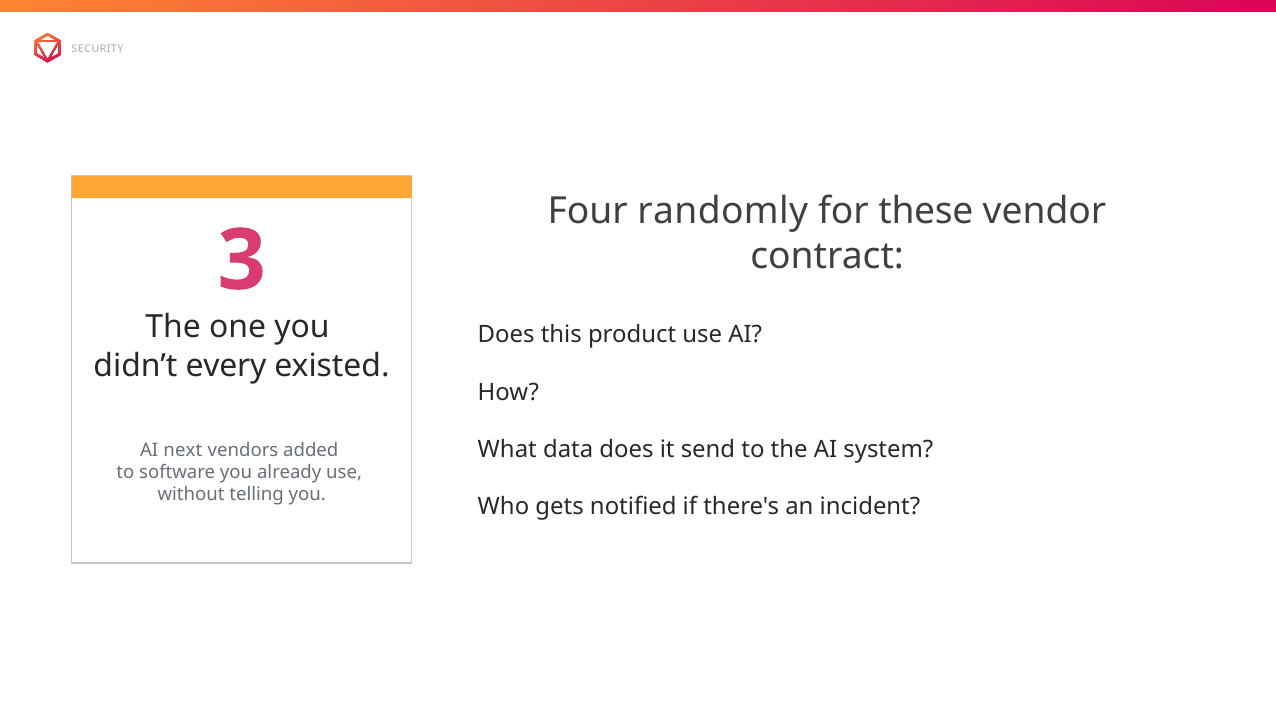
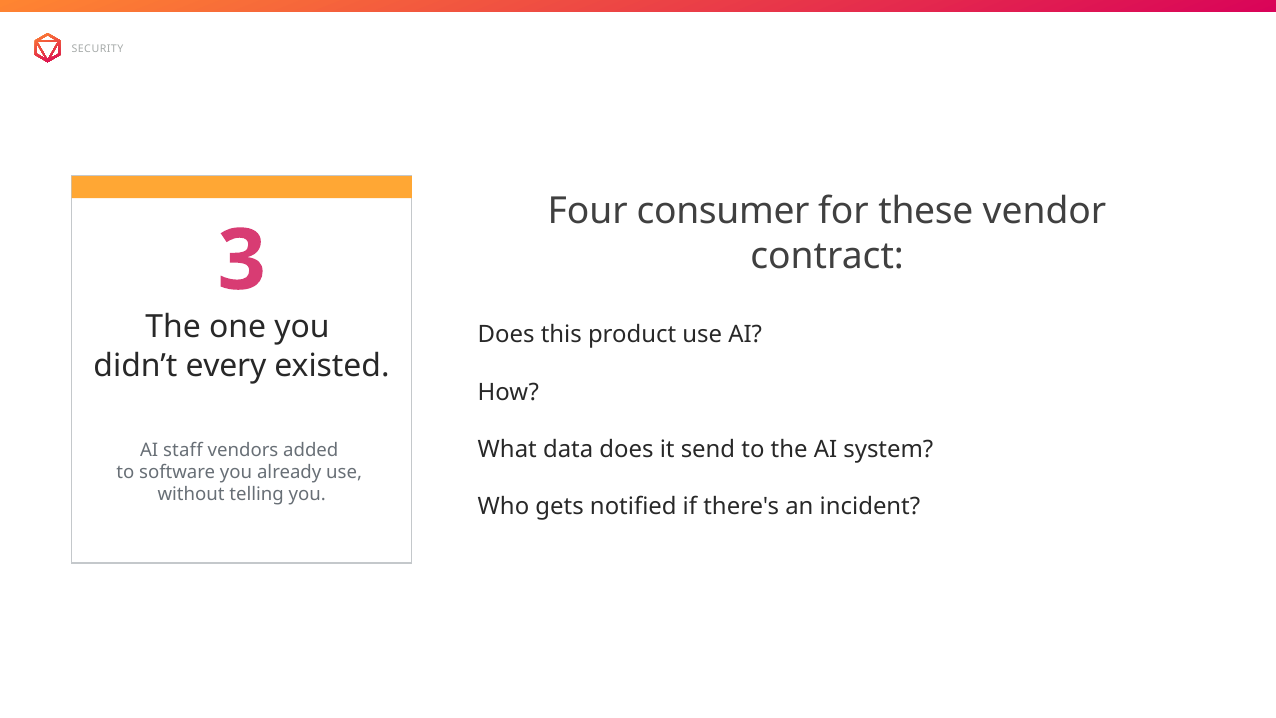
randomly: randomly -> consumer (723, 211)
next: next -> staff (183, 450)
